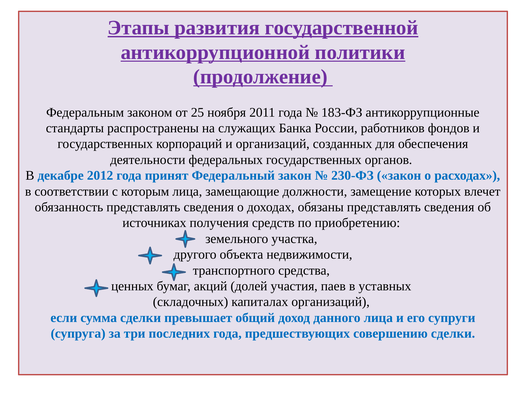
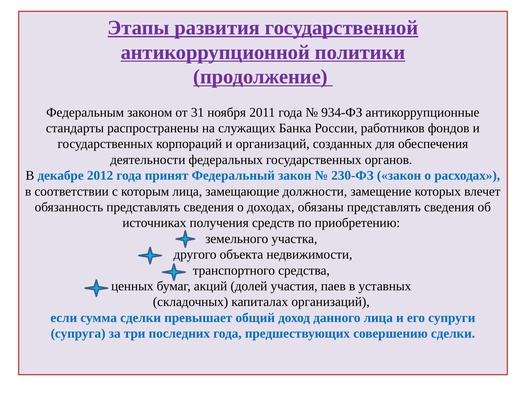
25: 25 -> 31 (197, 112)
183-ФЗ: 183-ФЗ -> 934-ФЗ (342, 112)
